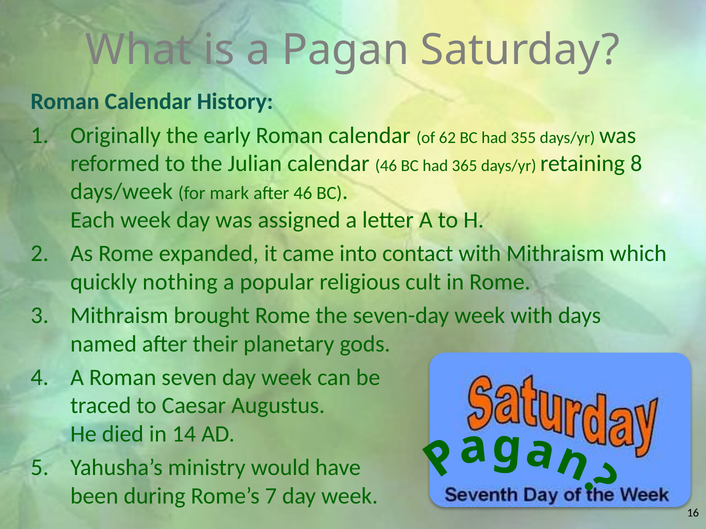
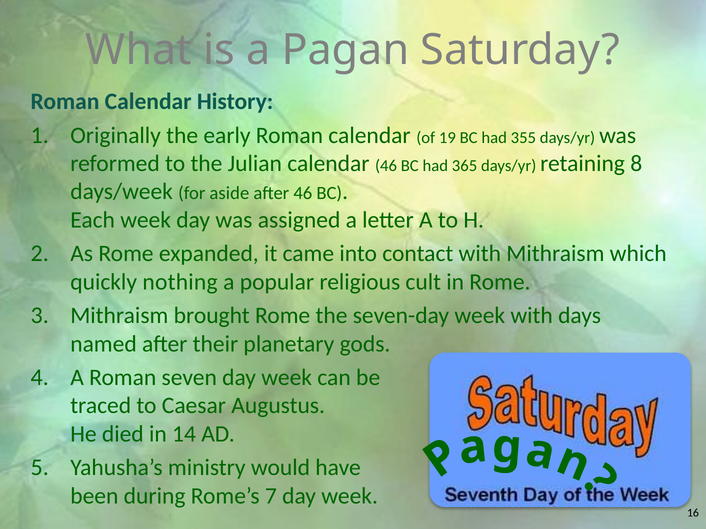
62: 62 -> 19 (447, 138)
mark: mark -> aside (229, 194)
